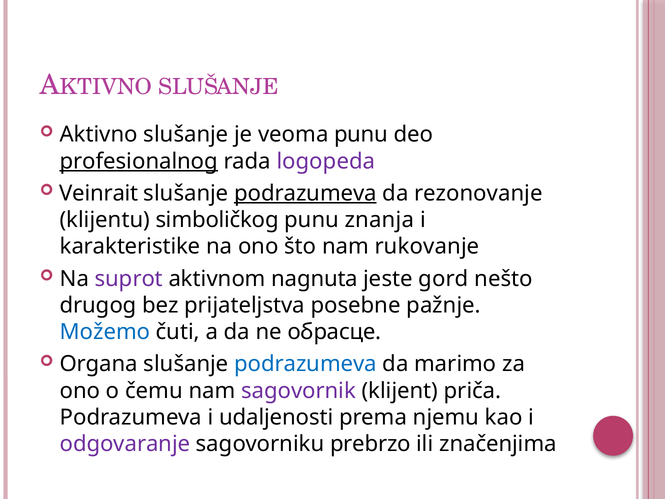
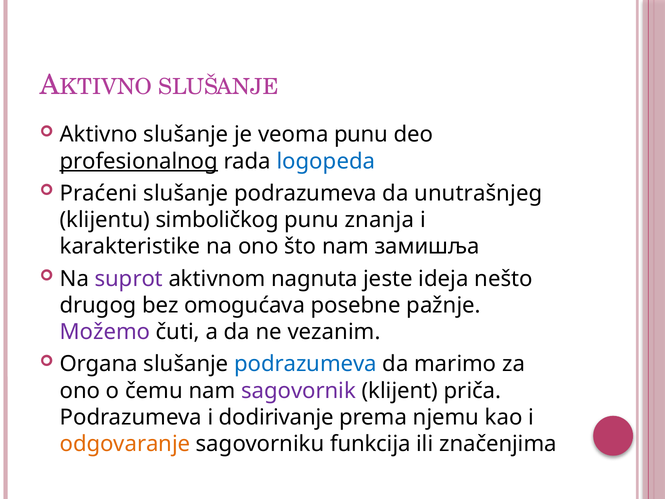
logopeda colour: purple -> blue (326, 161)
Veinrait: Veinrait -> Praćeni (99, 193)
podrazumeva underline: present -> none (305, 193)
rezonovanje: rezonovanje -> unutrašnjeg (478, 193)
rukovanje: rukovanje -> замишља (427, 246)
gord: gord -> ideja (444, 279)
prijateljstva: prijateljstva -> omogućava (245, 305)
Možemo colour: blue -> purple (105, 332)
обрасце: обрасце -> vezanim (334, 332)
udaljenosti: udaljenosti -> dodirivanje (276, 417)
odgovaranje colour: purple -> orange (125, 444)
prebrzo: prebrzo -> funkcija (370, 444)
